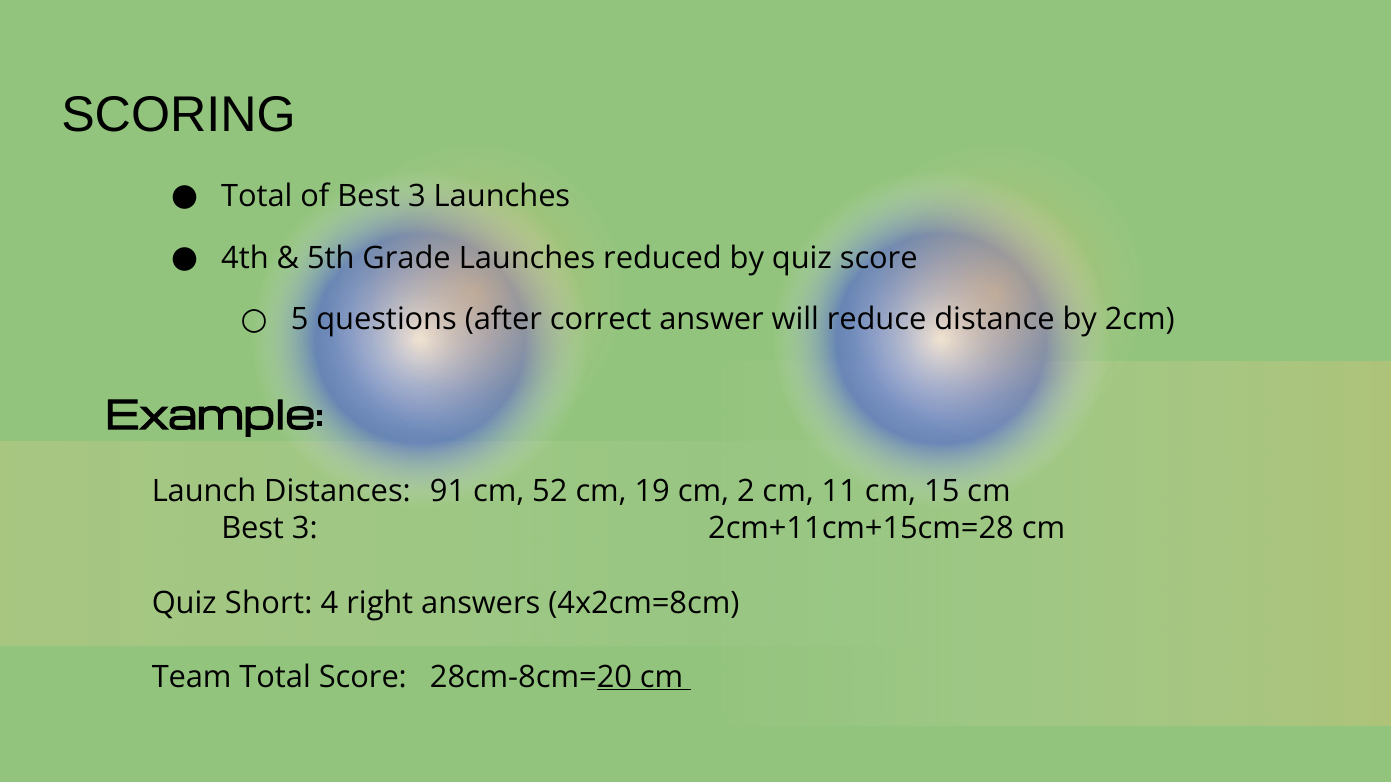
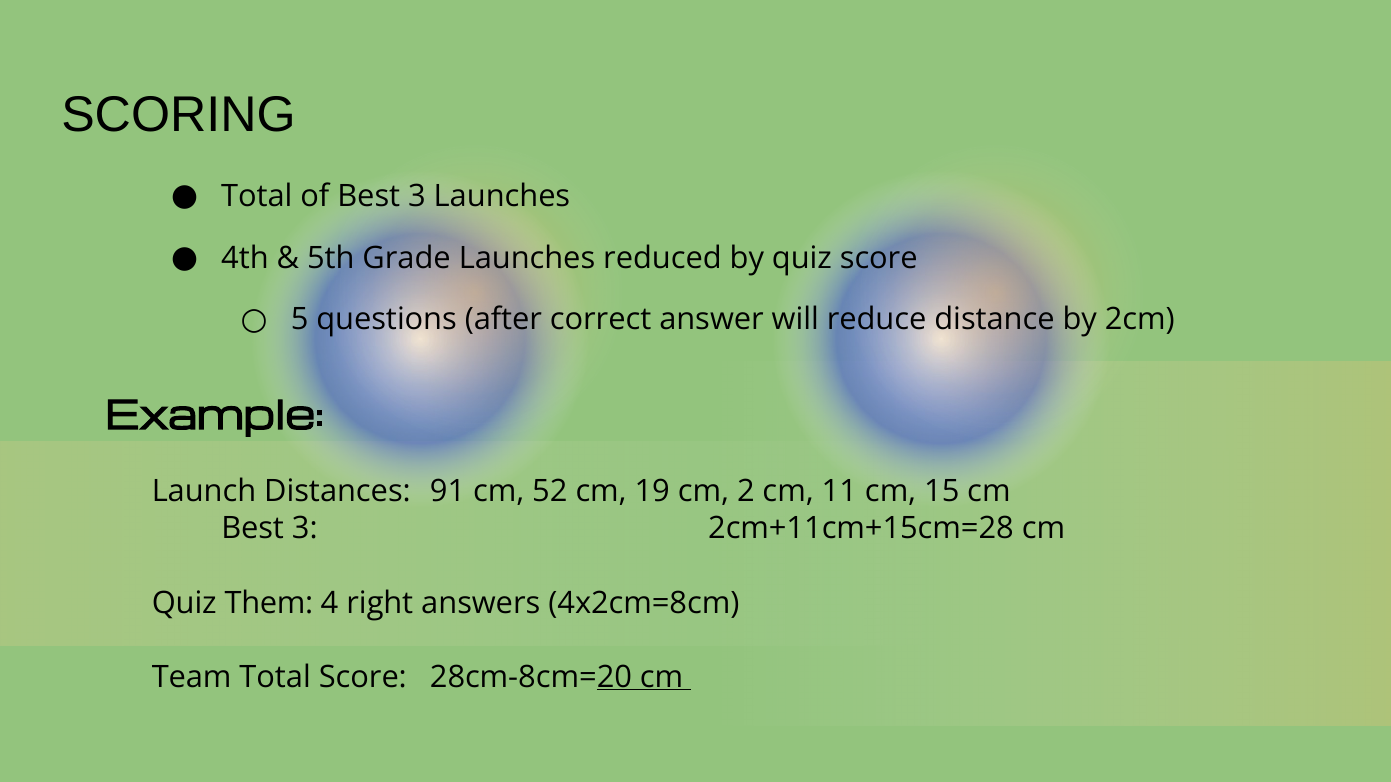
Short: Short -> Them (269, 603)
